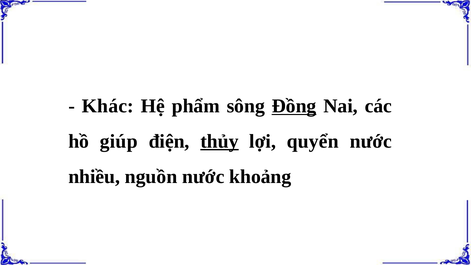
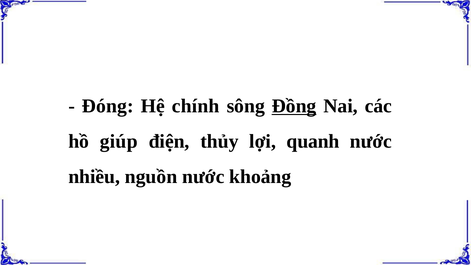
Khác: Khác -> Đóng (108, 106)
phẩm: phẩm -> chính (196, 106)
thủy underline: present -> none (219, 141)
quyển: quyển -> quanh (313, 141)
